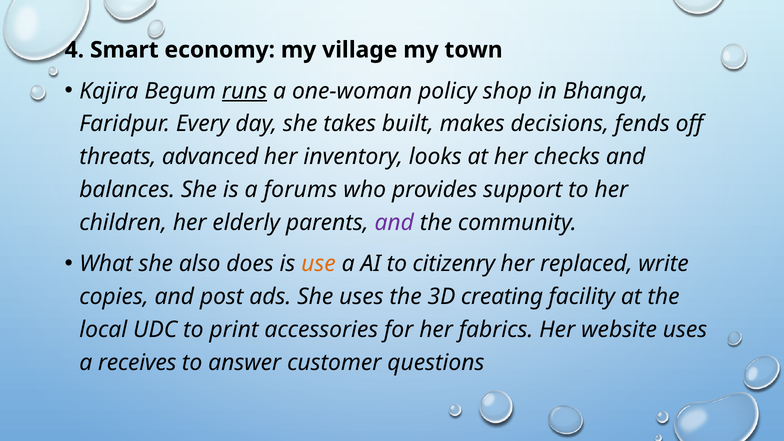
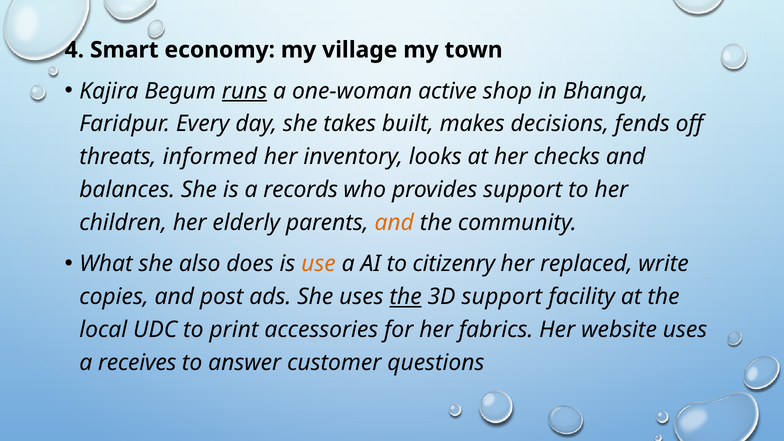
policy: policy -> active (448, 91)
advanced: advanced -> informed (210, 157)
forums: forums -> records (301, 190)
and colour: purple -> orange (394, 223)
the underline: none -> present (406, 297)
3D creating: creating -> support (502, 297)
